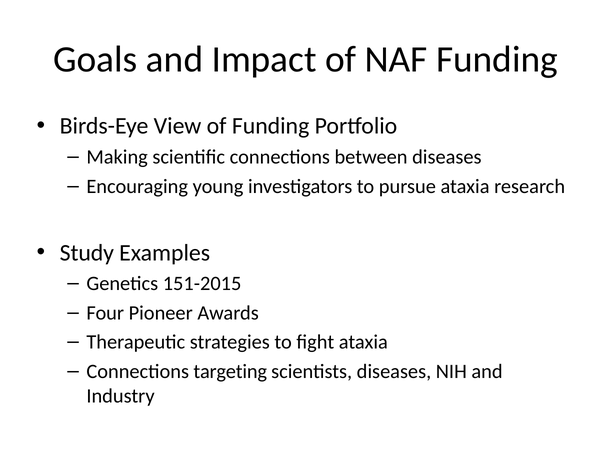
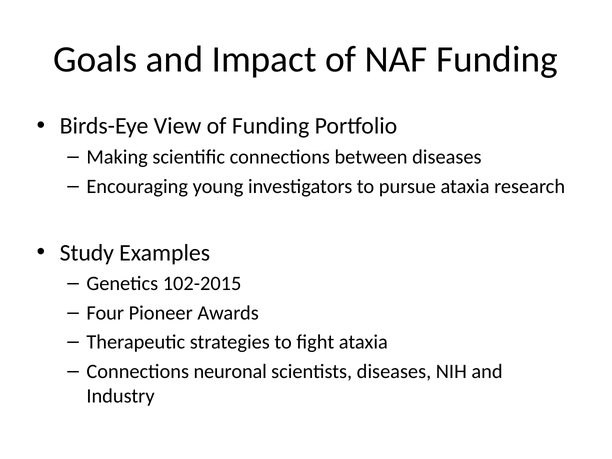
151-2015: 151-2015 -> 102-2015 (202, 284)
targeting: targeting -> neuronal (230, 371)
